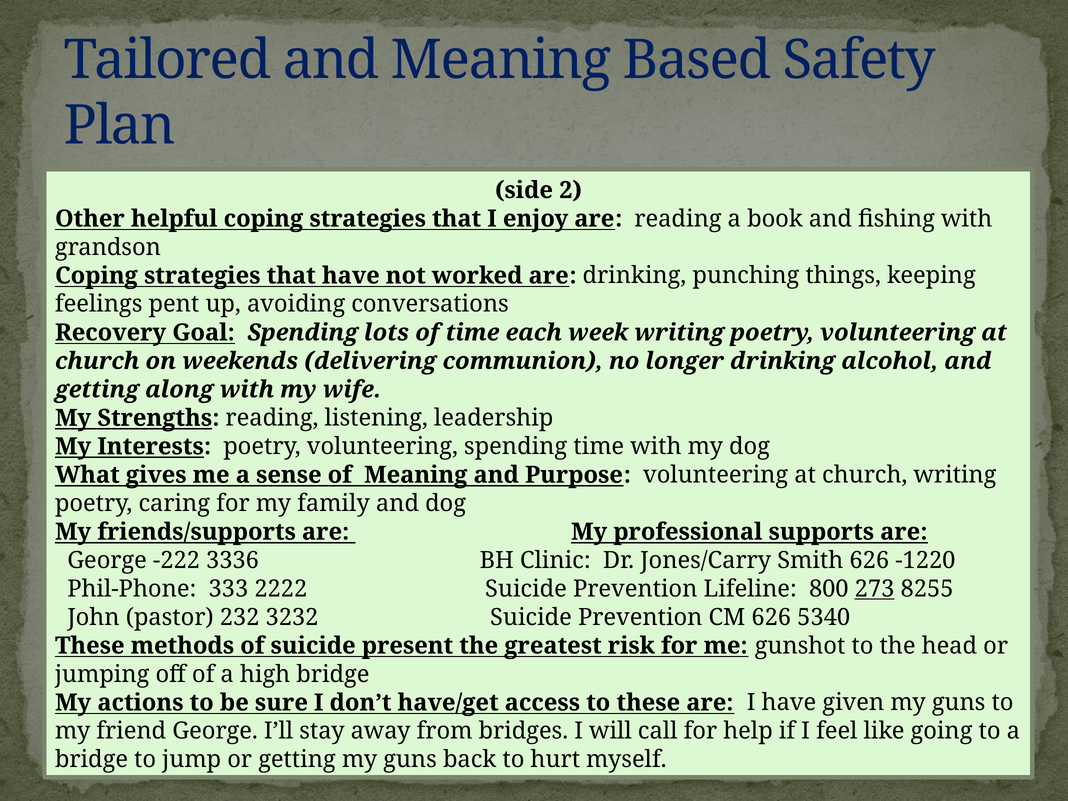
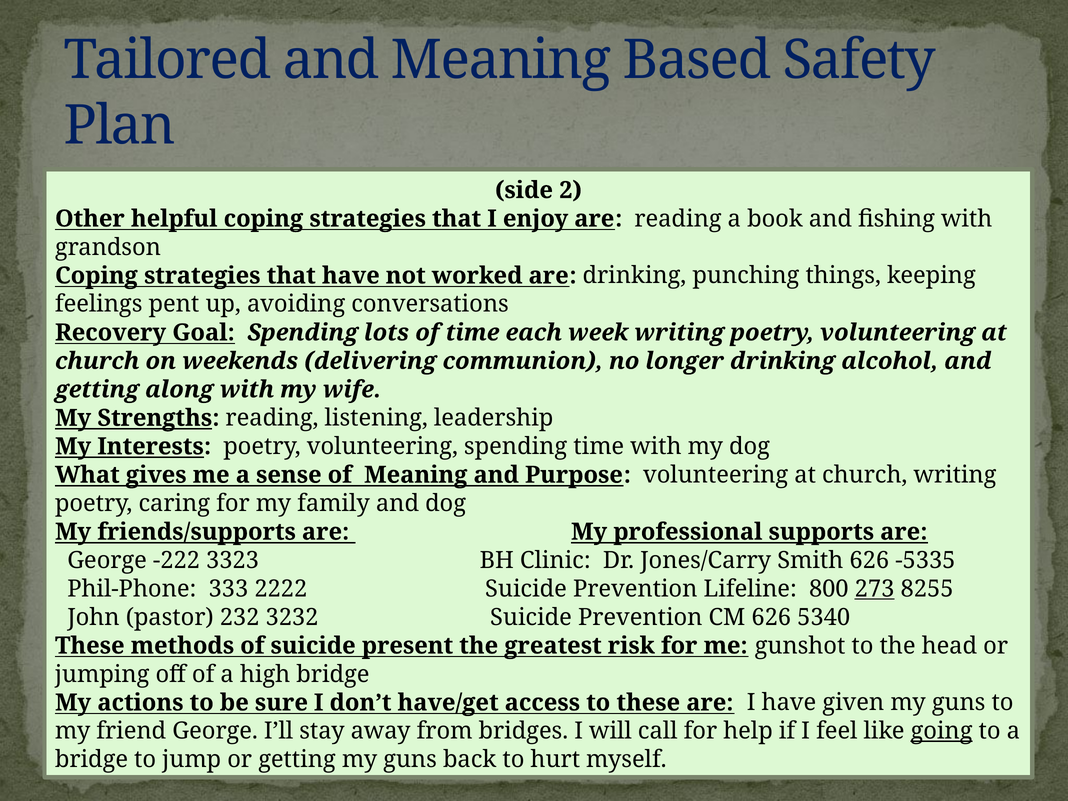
3336: 3336 -> 3323 (232, 560)
-1220: -1220 -> -5335 (925, 560)
going underline: none -> present (942, 731)
